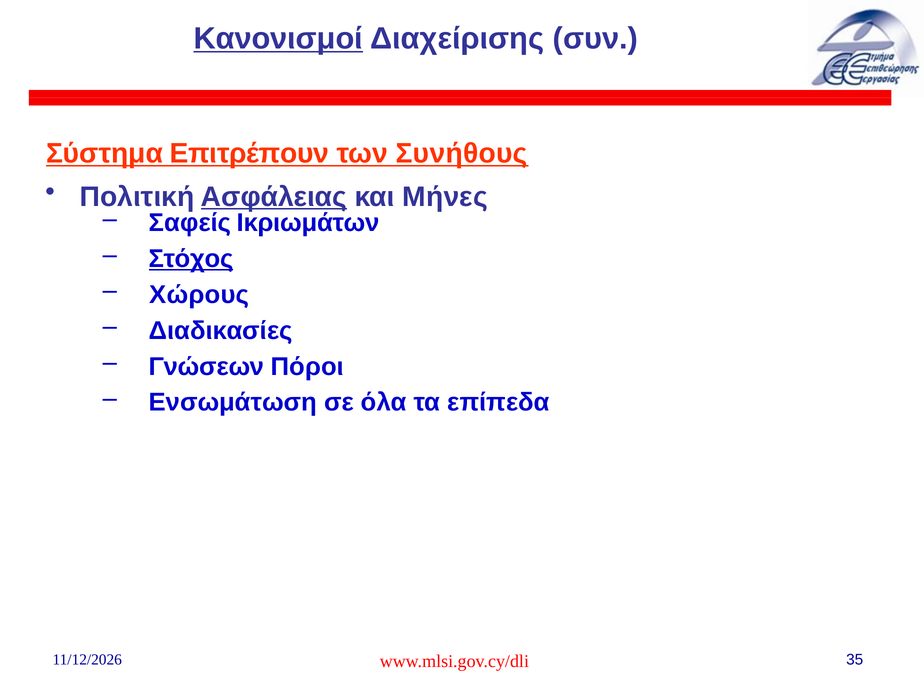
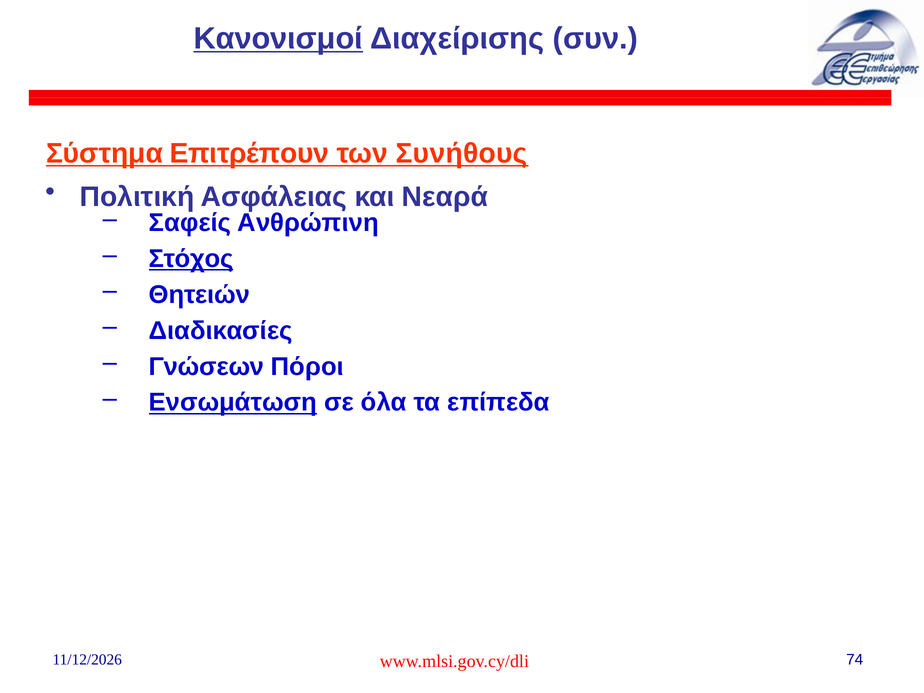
Ασφάλειας underline: present -> none (274, 197)
Μήνες: Μήνες -> Νεαρά (445, 197)
Ικριωμάτων: Ικριωμάτων -> Ανθρώπινη (308, 223)
Χώρους: Χώρους -> Θητειών (199, 295)
Ενσωμάτωση underline: none -> present (233, 402)
35: 35 -> 74 (855, 660)
